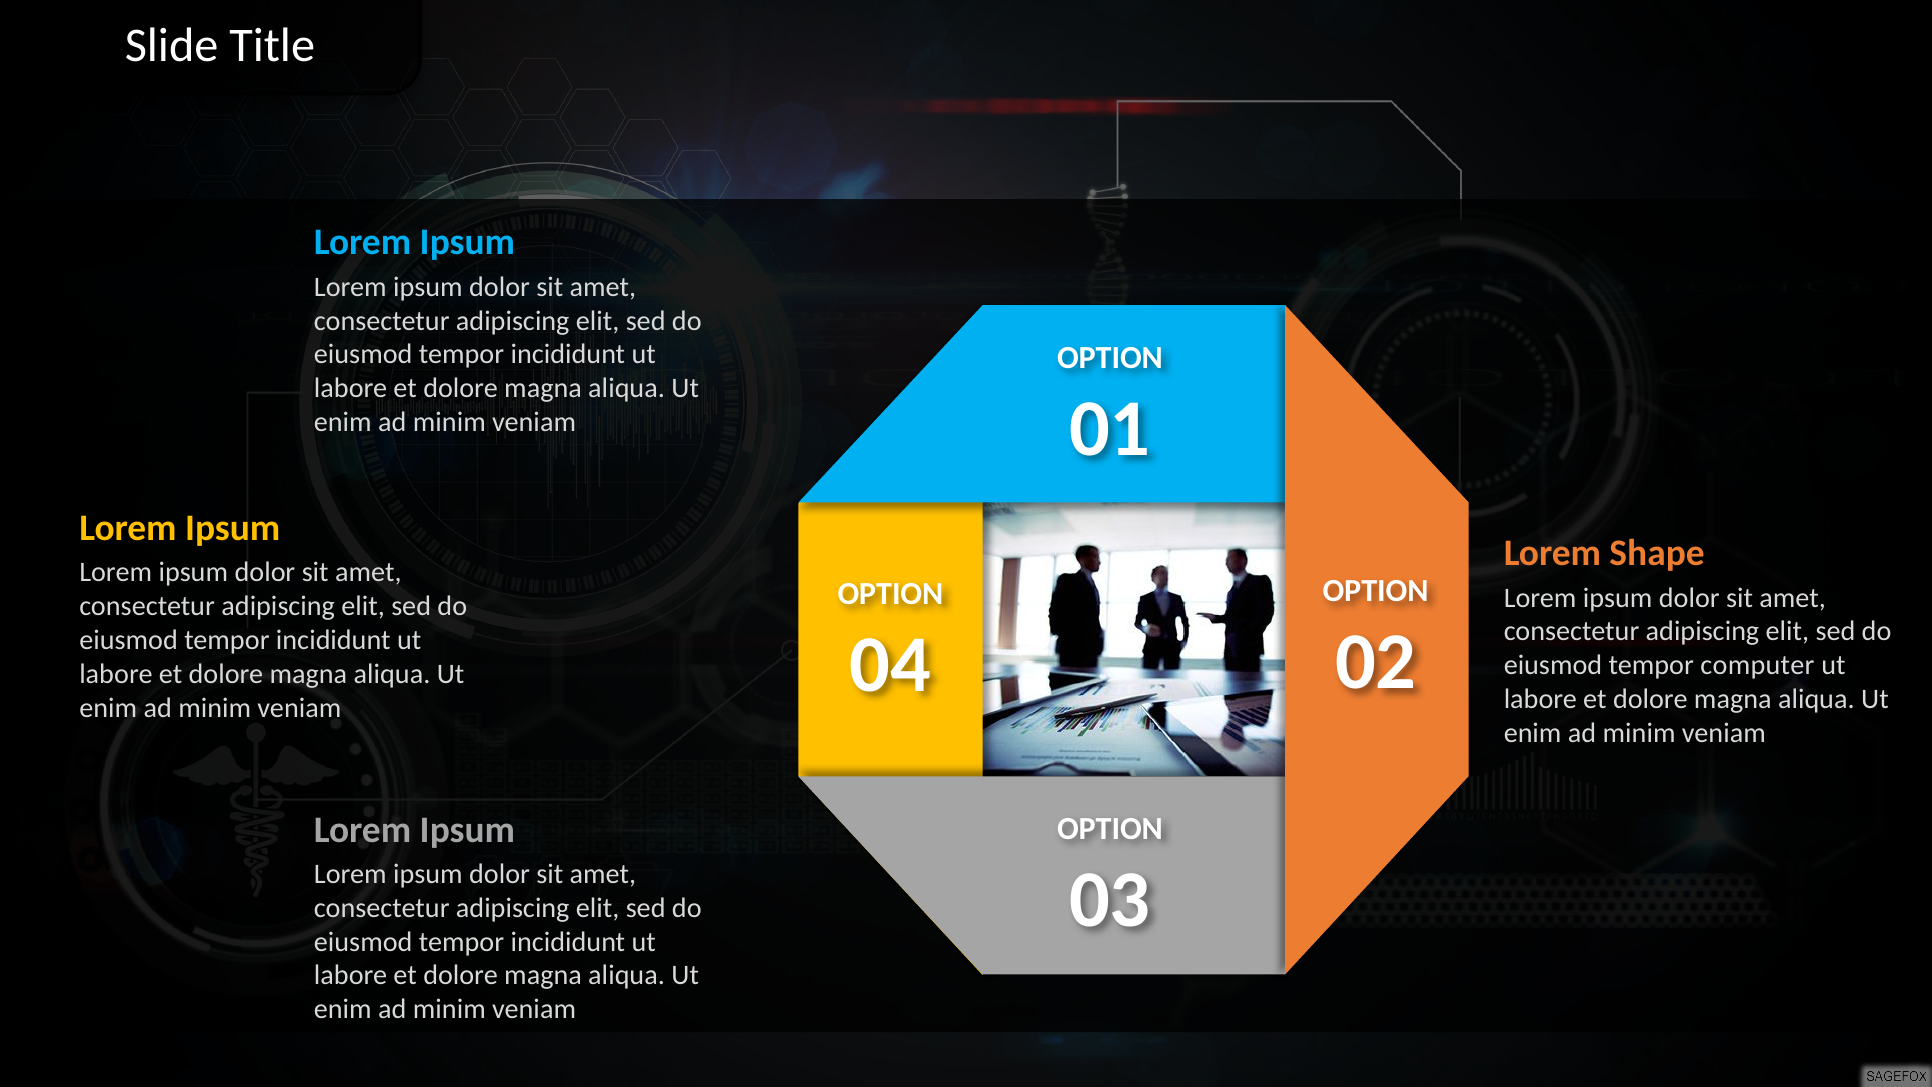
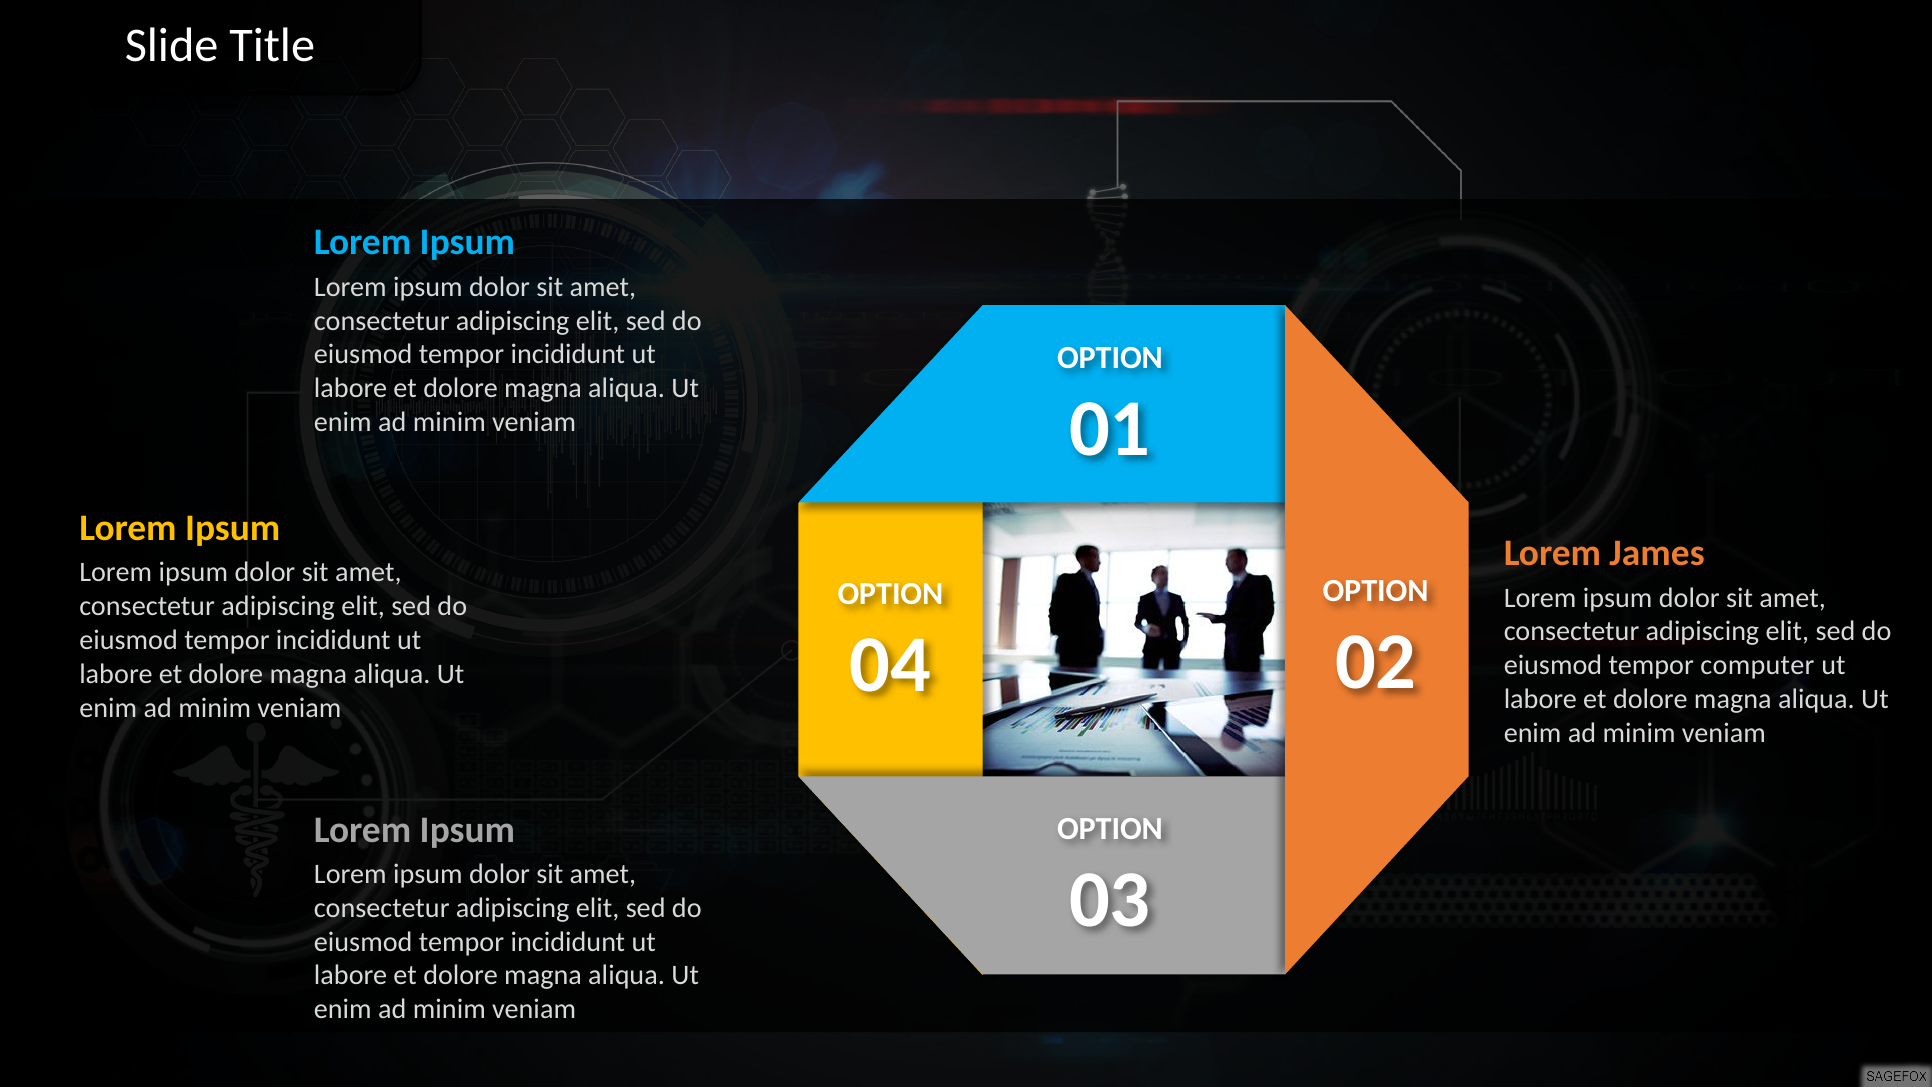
Shape: Shape -> James (1657, 553)
